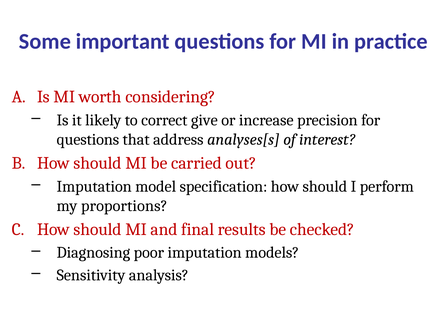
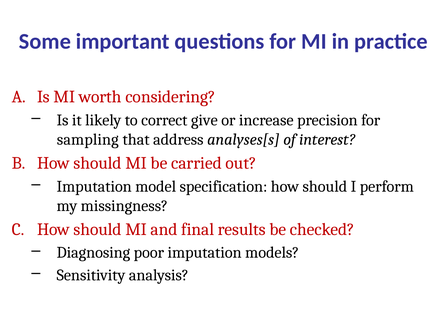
questions: questions -> sampling (88, 140)
proportions: proportions -> missingness (124, 206)
